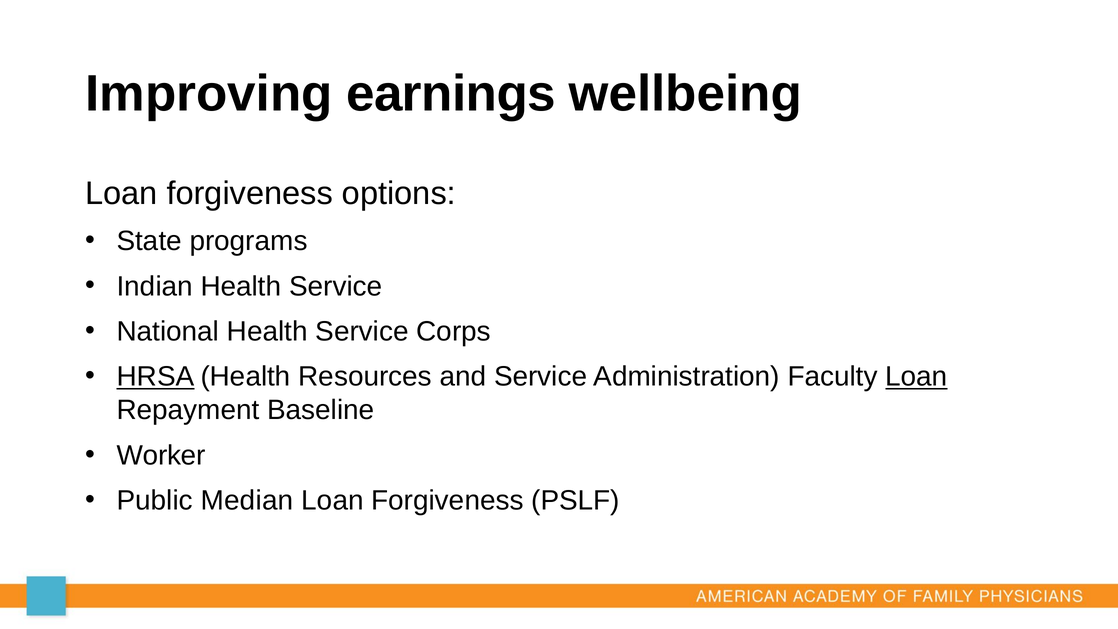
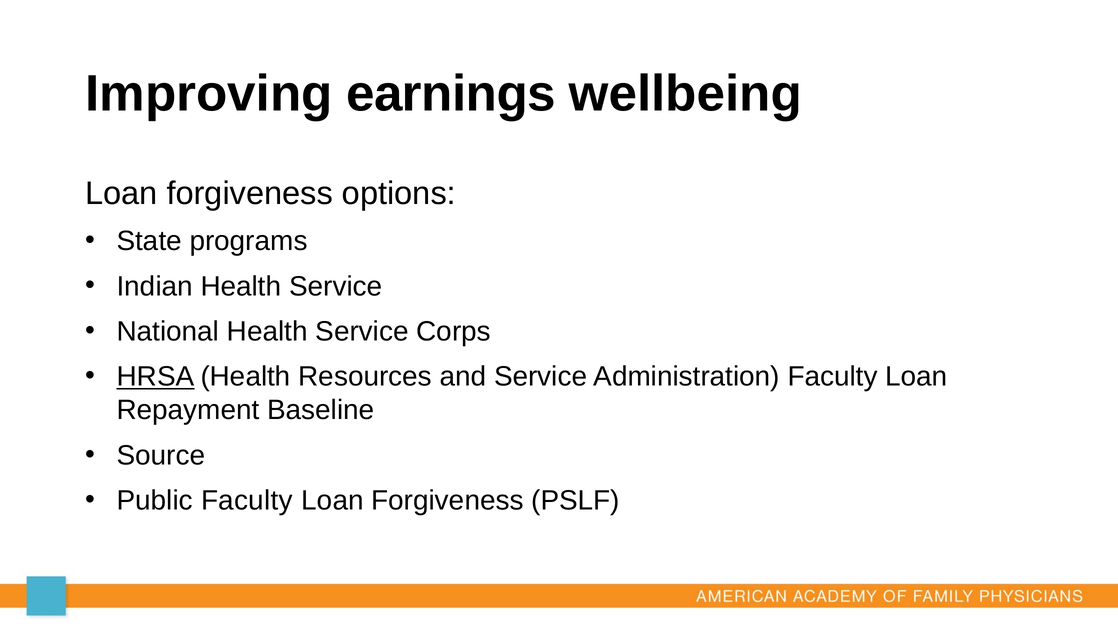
Loan underline: present -> none (916, 377)
Worker: Worker -> Source (161, 455)
Public Median: Median -> Faculty (247, 501)
